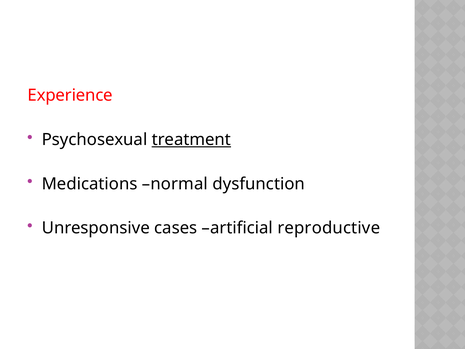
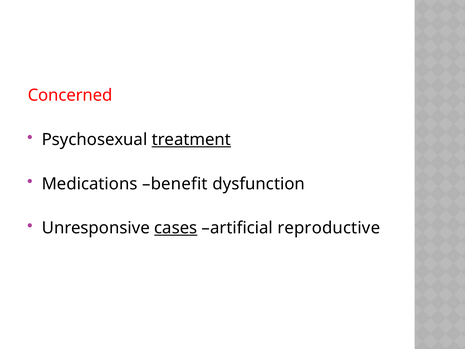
Experience: Experience -> Concerned (70, 95)
normal: normal -> benefit (175, 184)
cases underline: none -> present (176, 228)
